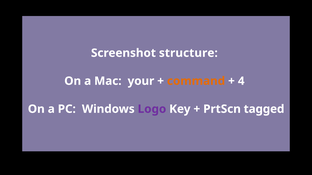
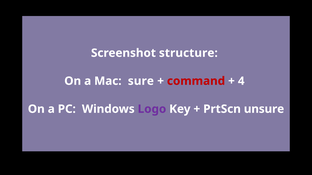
your: your -> sure (141, 81)
command colour: orange -> red (196, 81)
tagged: tagged -> unsure (264, 109)
